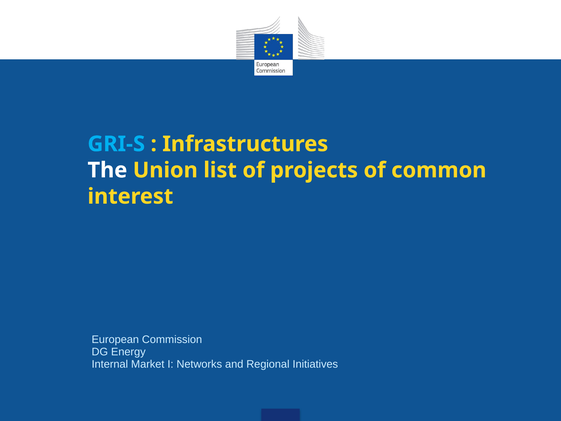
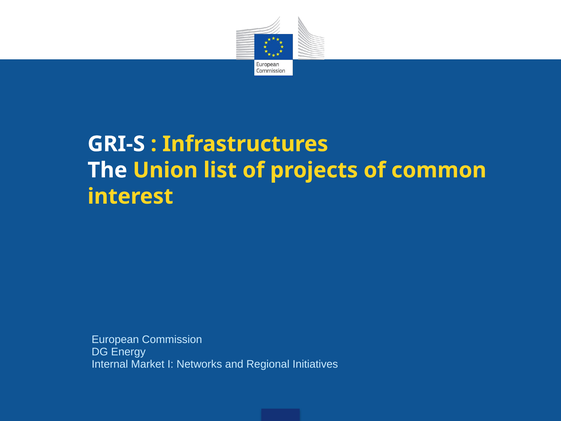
GRI-S colour: light blue -> white (116, 144)
